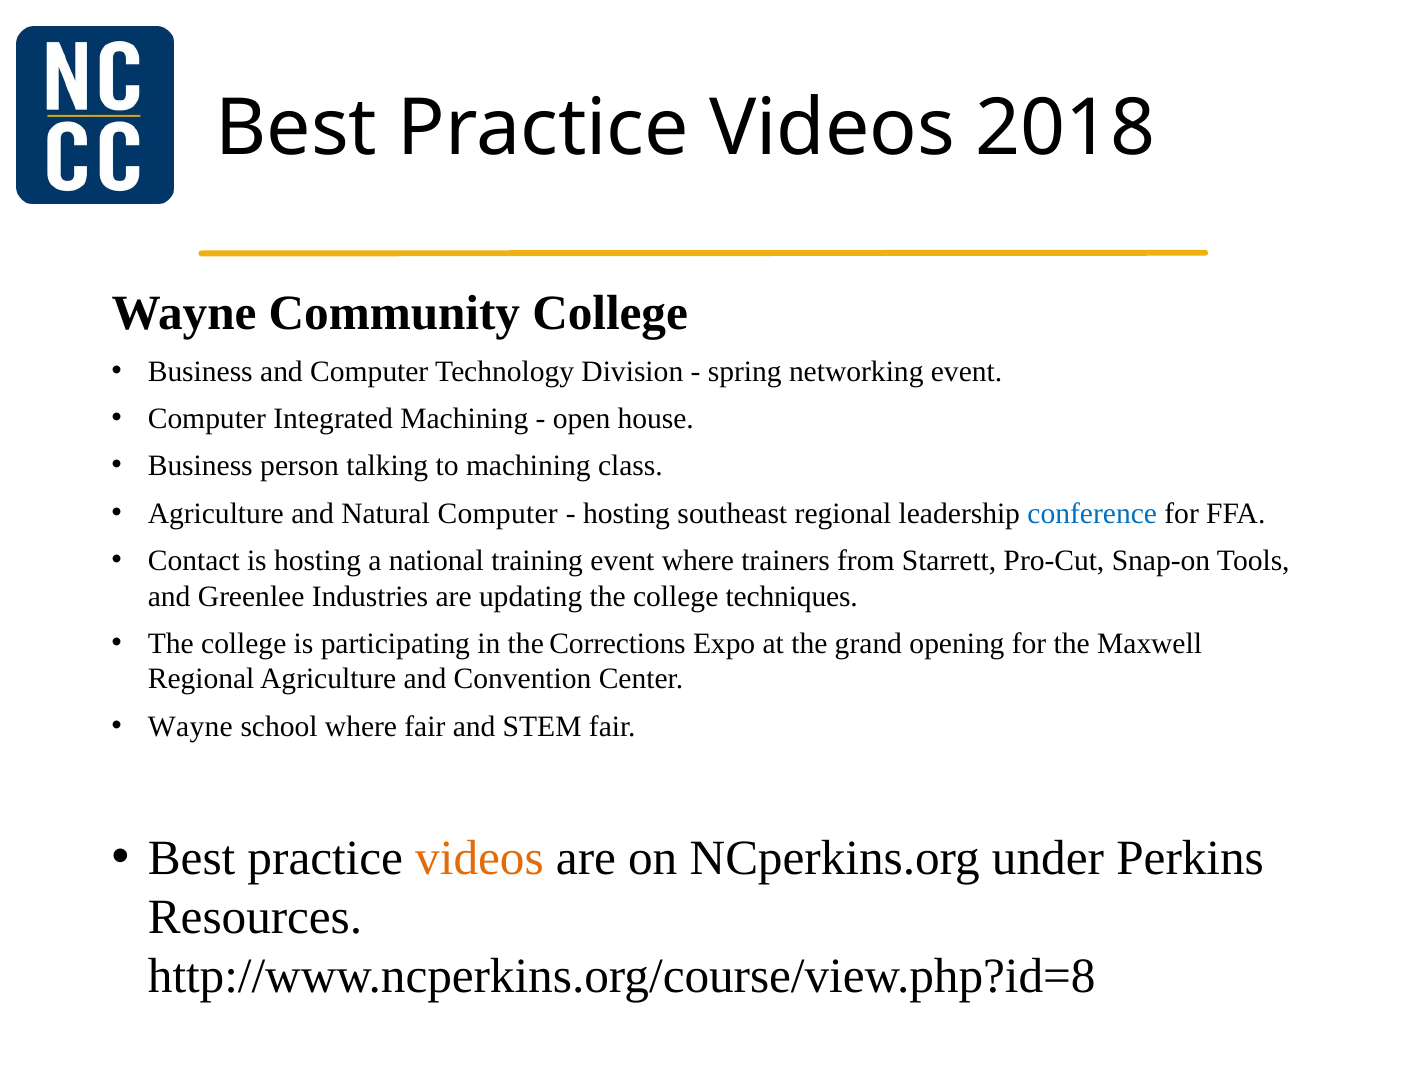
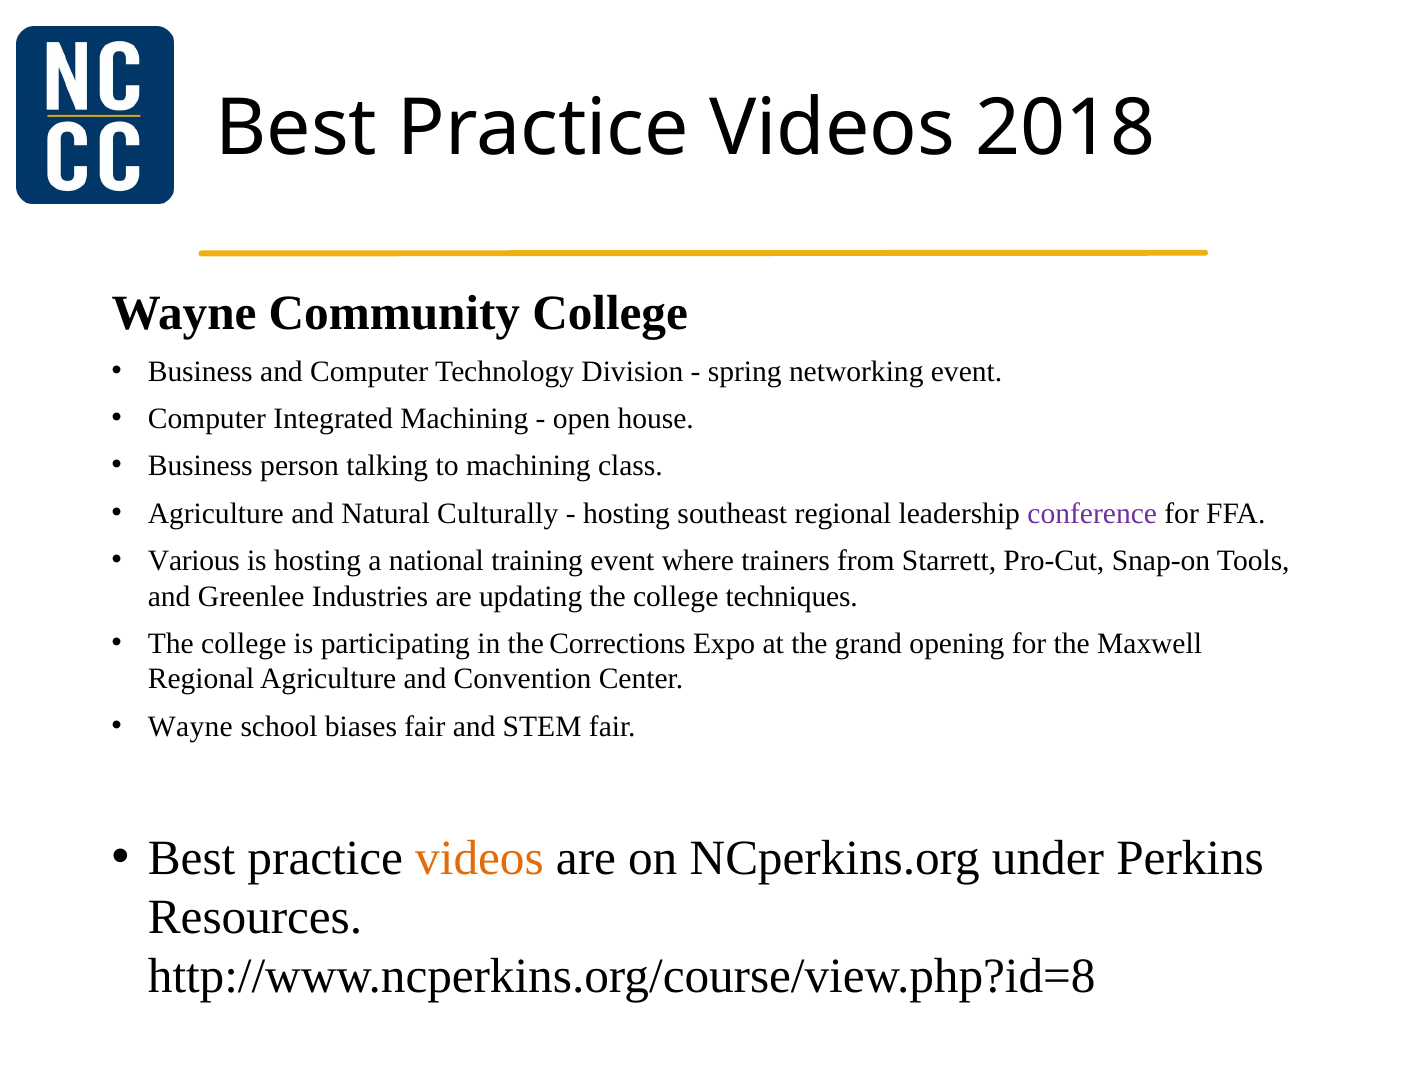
Natural Computer: Computer -> Culturally (498, 513)
conference colour: blue -> purple (1092, 513)
Contact: Contact -> Various (194, 560)
school where: where -> biases (361, 726)
